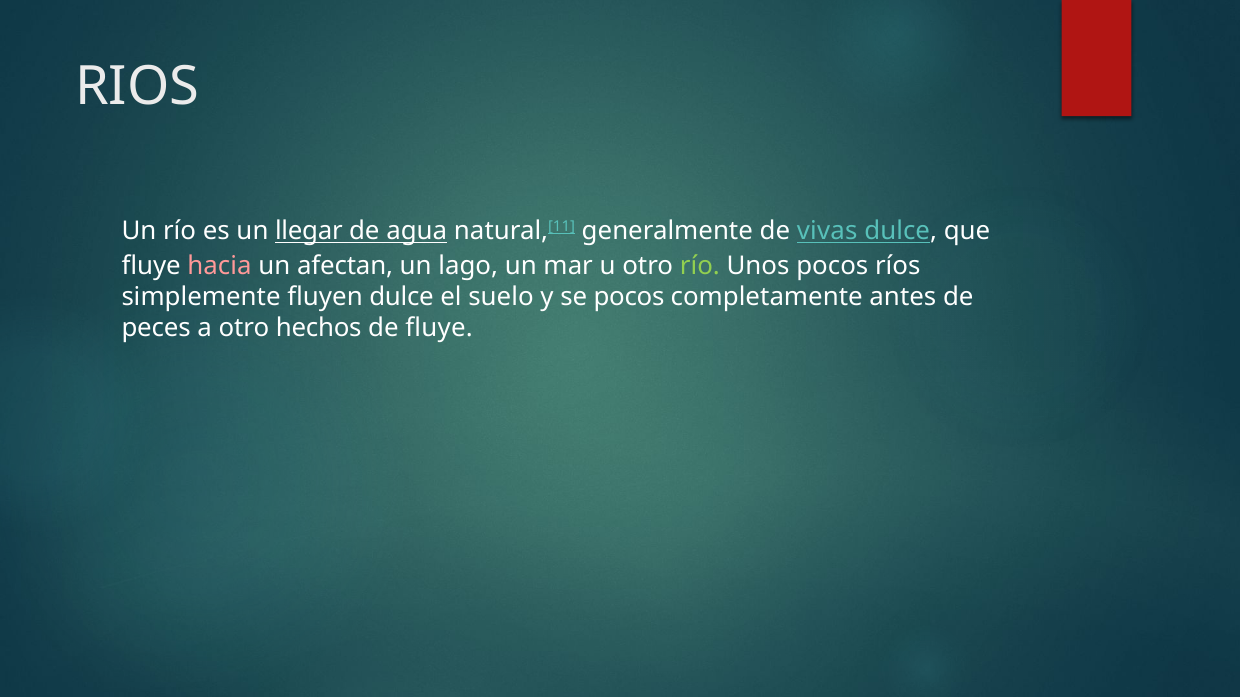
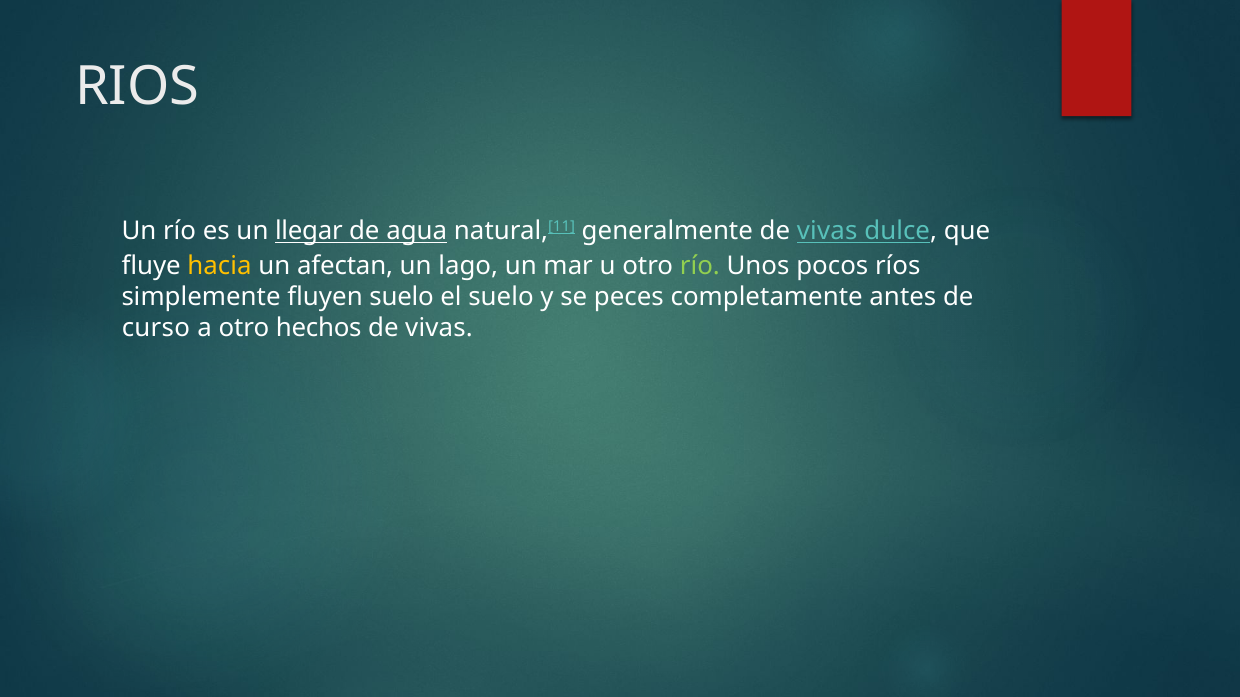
hacia colour: pink -> yellow (220, 266)
fluyen dulce: dulce -> suelo (402, 297)
se pocos: pocos -> peces (629, 297)
peces: peces -> curso (156, 328)
fluye: fluye -> vivas (439, 328)
